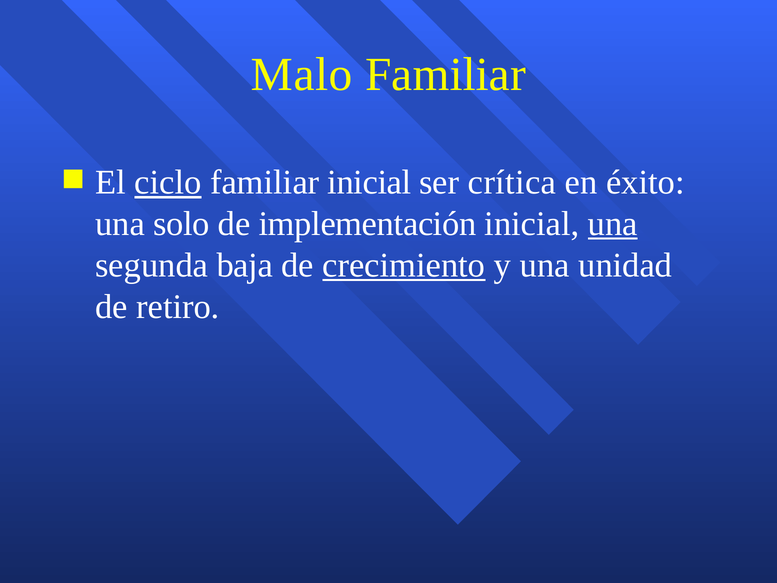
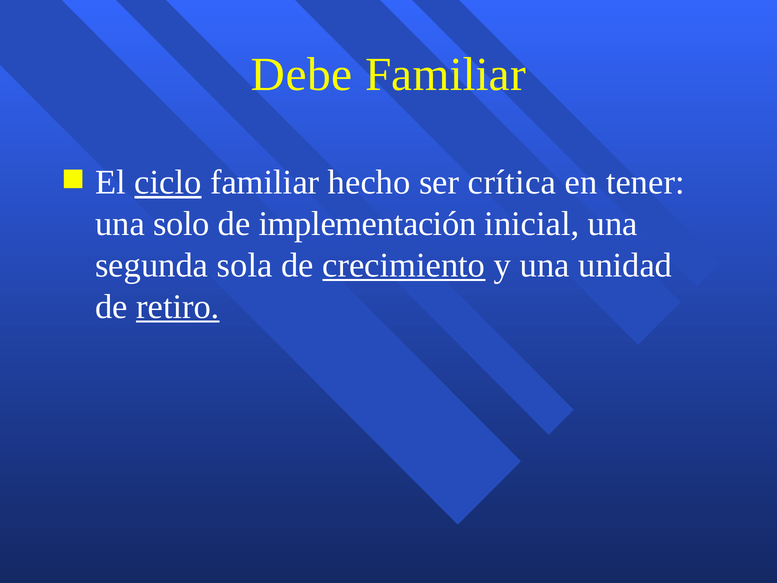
Malo: Malo -> Debe (302, 75)
familiar inicial: inicial -> hecho (369, 182)
éxito: éxito -> tener (645, 182)
una underline: present -> none (613, 224)
baja: baja -> sola (245, 265)
retiro underline: none -> present (178, 307)
